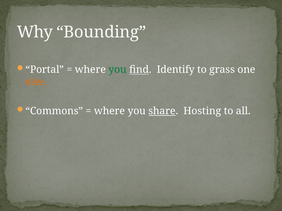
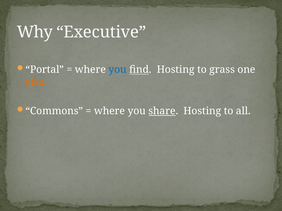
Bounding: Bounding -> Executive (101, 32)
you colour: green -> blue (118, 70)
find Identify: Identify -> Hosting (176, 70)
